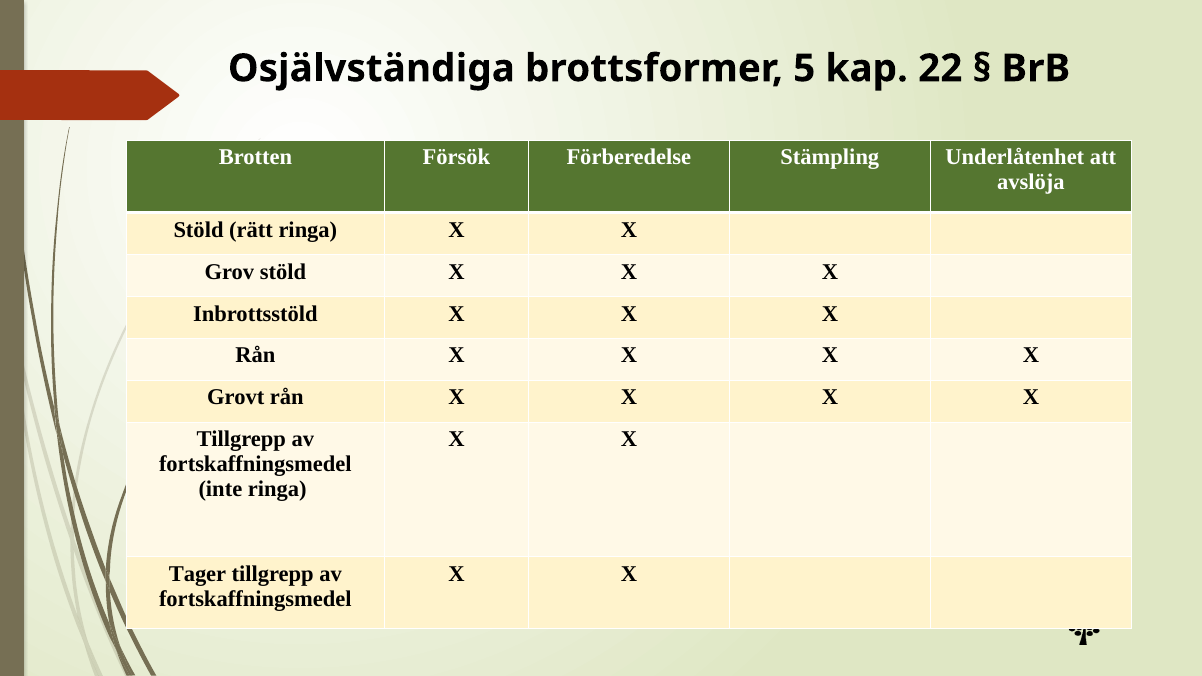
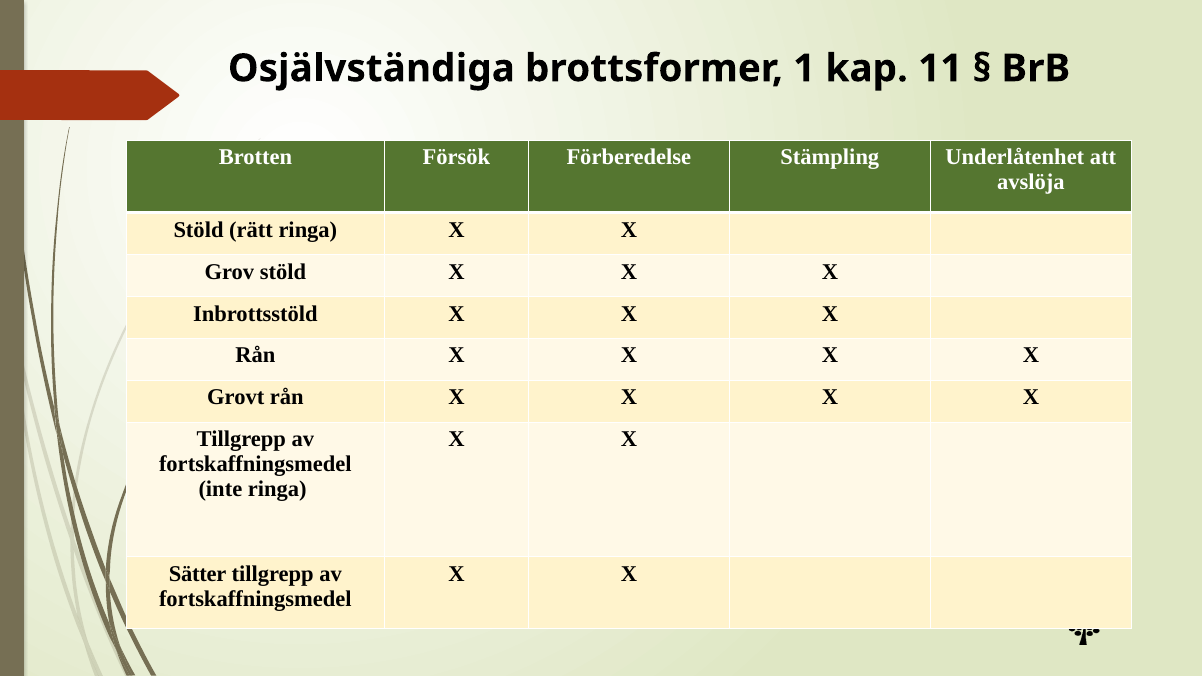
5: 5 -> 1 (804, 68)
22: 22 -> 11 (940, 68)
Tager: Tager -> Sätter (198, 574)
